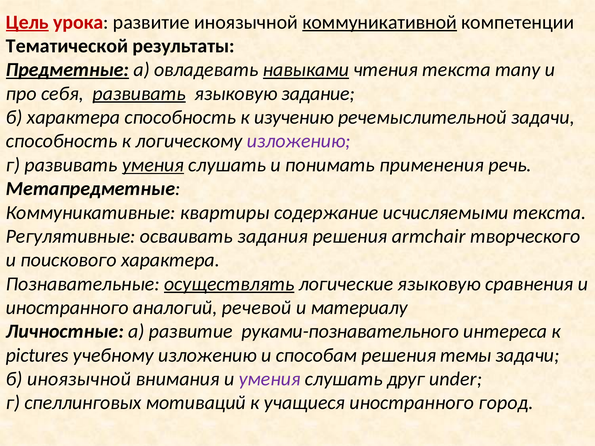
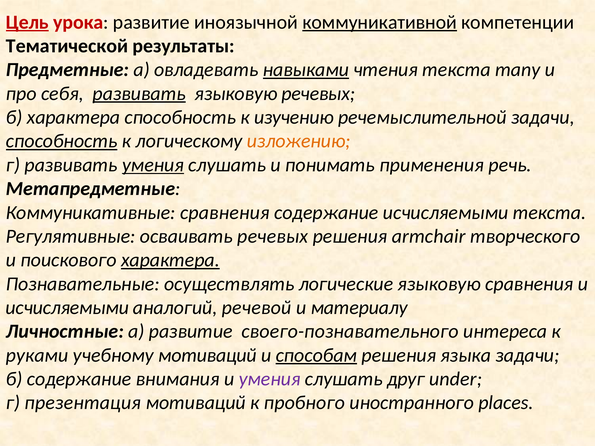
Предметные underline: present -> none (68, 70)
языковую задание: задание -> речевых (318, 94)
способность underline: none -> present (62, 141)
изложению colour: purple -> orange (299, 141)
Коммуникативные квартиры: квартиры -> сравнения (225, 213)
осваивать задания: задания -> речевых (273, 236)
характера underline: none -> present (170, 260)
осуществлять underline: present -> none (229, 284)
иностранного: иностранного -> исчисляемыми (67, 308)
руками-познавательного: руками-познавательного -> своего-познавательного (350, 332)
pictures: pictures -> руками (37, 355)
учебному изложению: изложению -> мотиваций (208, 355)
способам underline: none -> present (316, 355)
темы: темы -> языка (466, 355)
б иноязычной: иноязычной -> содержание (79, 379)
спеллинговых: спеллинговых -> презентация (83, 403)
учащиеся: учащиеся -> пробного (304, 403)
город: город -> places (506, 403)
